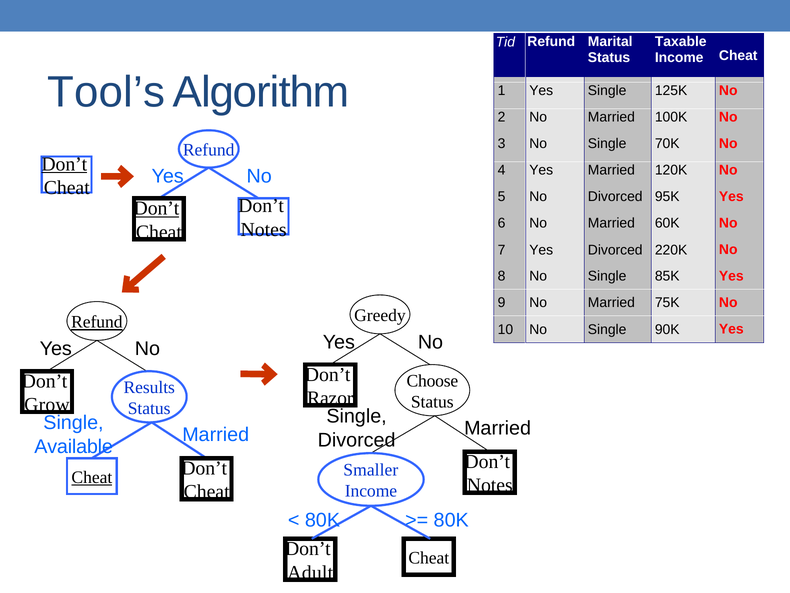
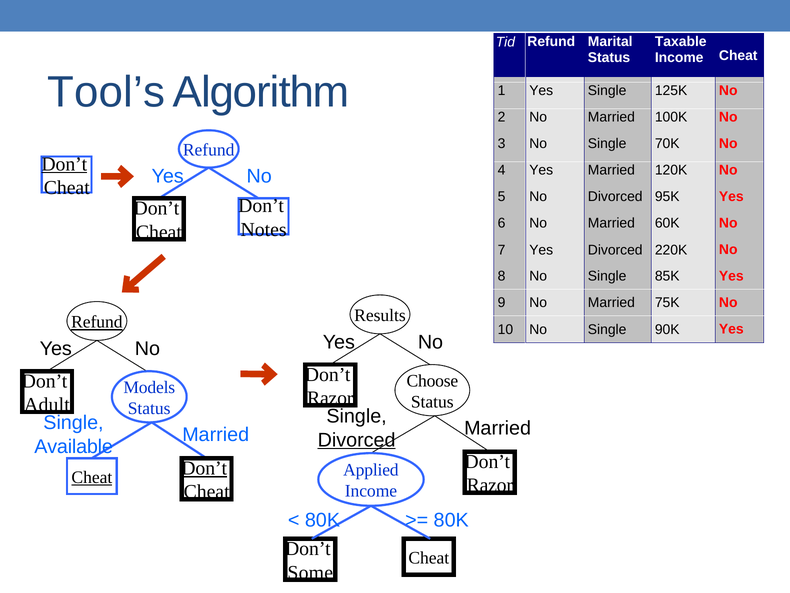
Don’t underline: present -> none (156, 208)
Greedy: Greedy -> Results (380, 315)
Results: Results -> Models (149, 387)
Grow: Grow -> Adult (47, 404)
Divorced underline: none -> present (357, 440)
Don’t underline: none -> present (204, 468)
Smaller: Smaller -> Applied (371, 470)
Notes: Notes -> Razor (490, 485)
Adult: Adult -> Some (310, 572)
